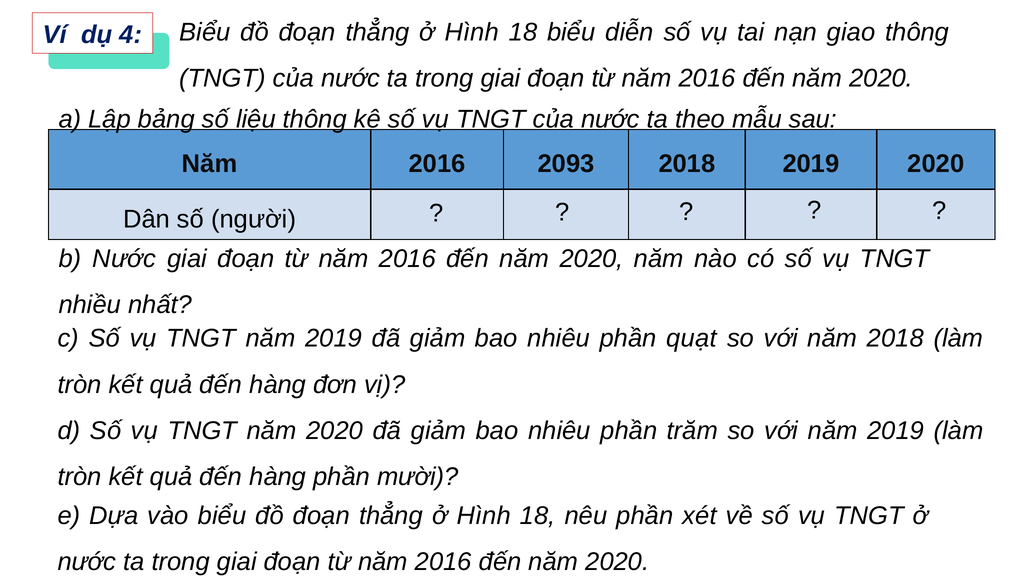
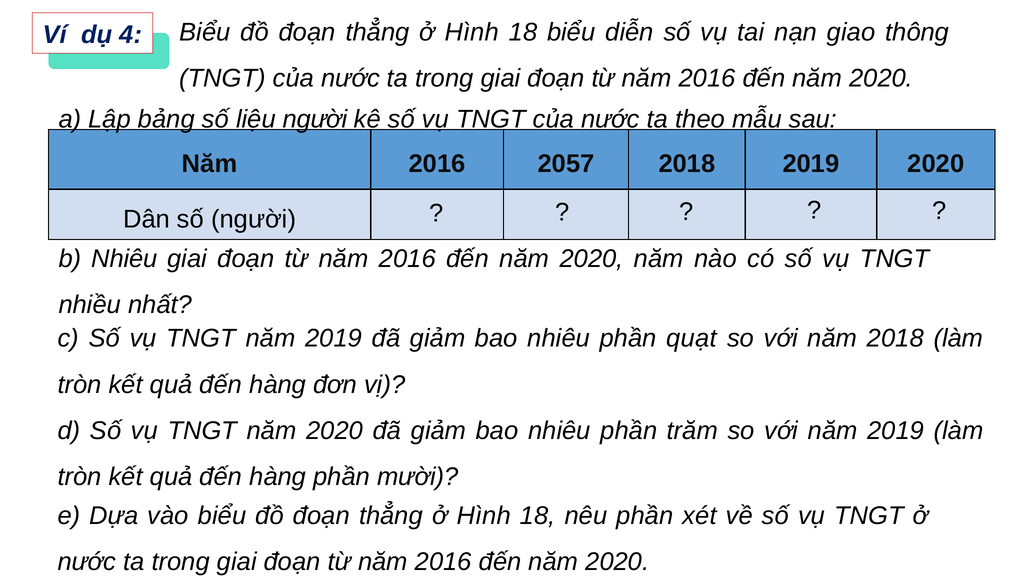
liệu thông: thông -> người (315, 119)
2093: 2093 -> 2057 (566, 164)
b Nước: Nước -> Nhiêu (124, 259)
